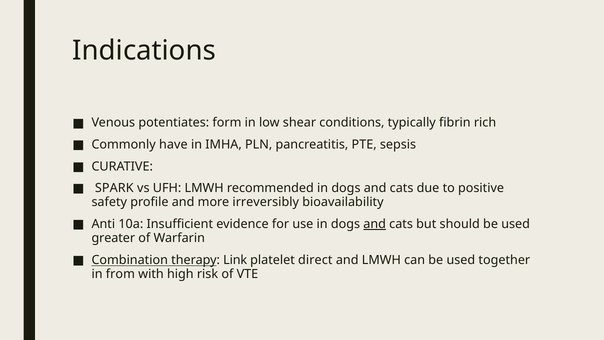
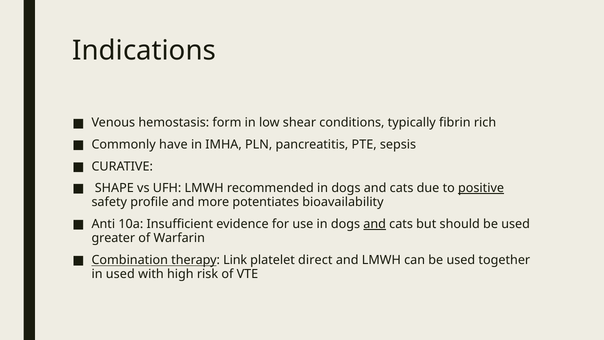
potentiates: potentiates -> hemostasis (174, 123)
SPARK: SPARK -> SHAPE (114, 188)
positive underline: none -> present (481, 188)
irreversibly: irreversibly -> potentiates (266, 202)
in from: from -> used (120, 274)
